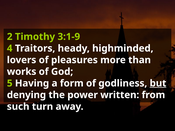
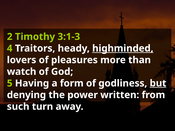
3:1-9: 3:1-9 -> 3:1-3 (69, 37)
highminded underline: none -> present (123, 48)
works: works -> watch (22, 72)
